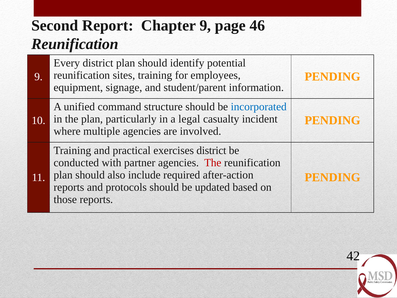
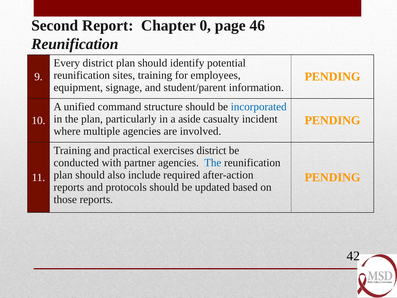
Chapter 9: 9 -> 0 (205, 26)
legal: legal -> aside (189, 119)
The colour: red -> blue (213, 163)
